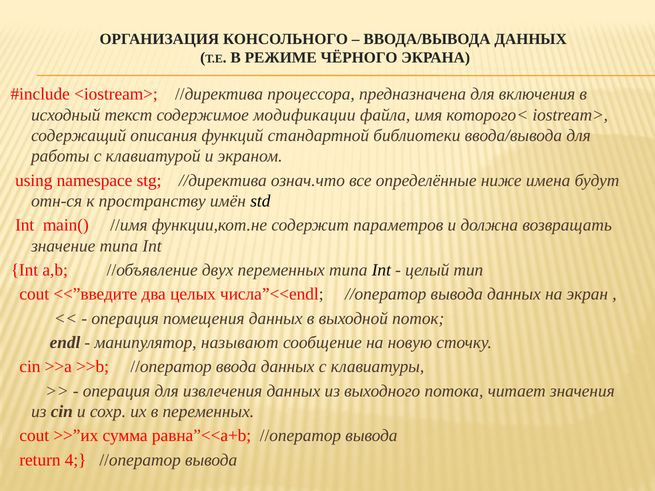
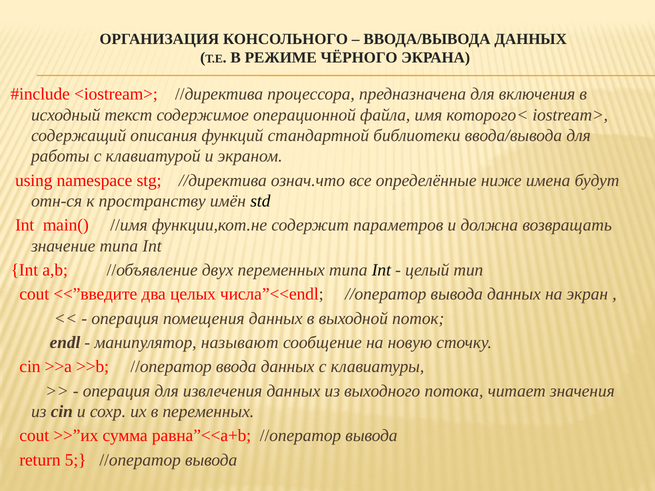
модификации: модификации -> операционной (304, 115)
4: 4 -> 5 (76, 460)
